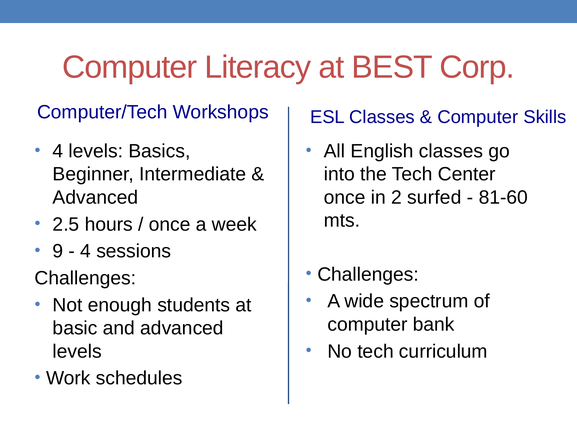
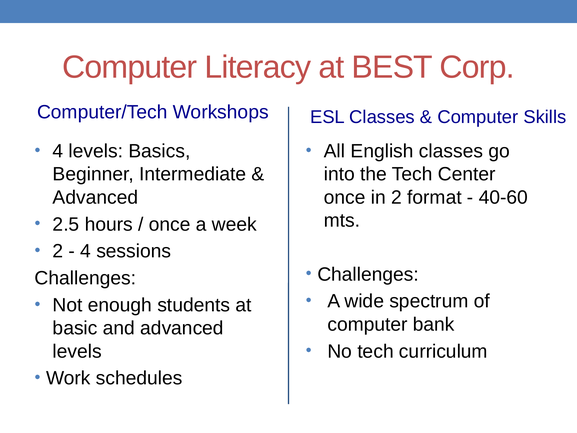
surfed: surfed -> format (434, 197)
81-60: 81-60 -> 40-60 (503, 197)
9: 9 -> 2 (58, 251)
